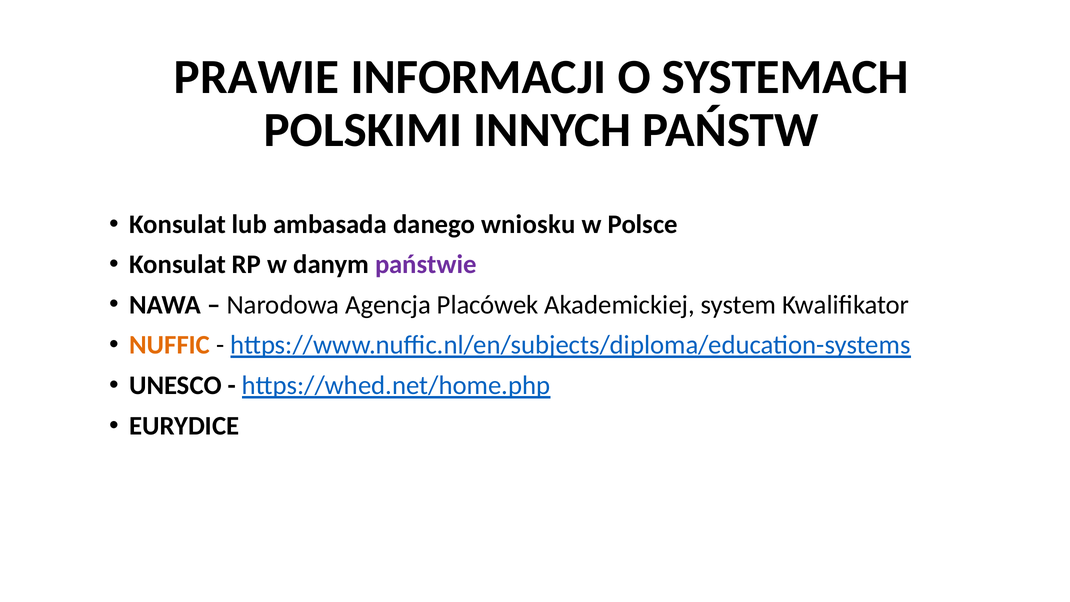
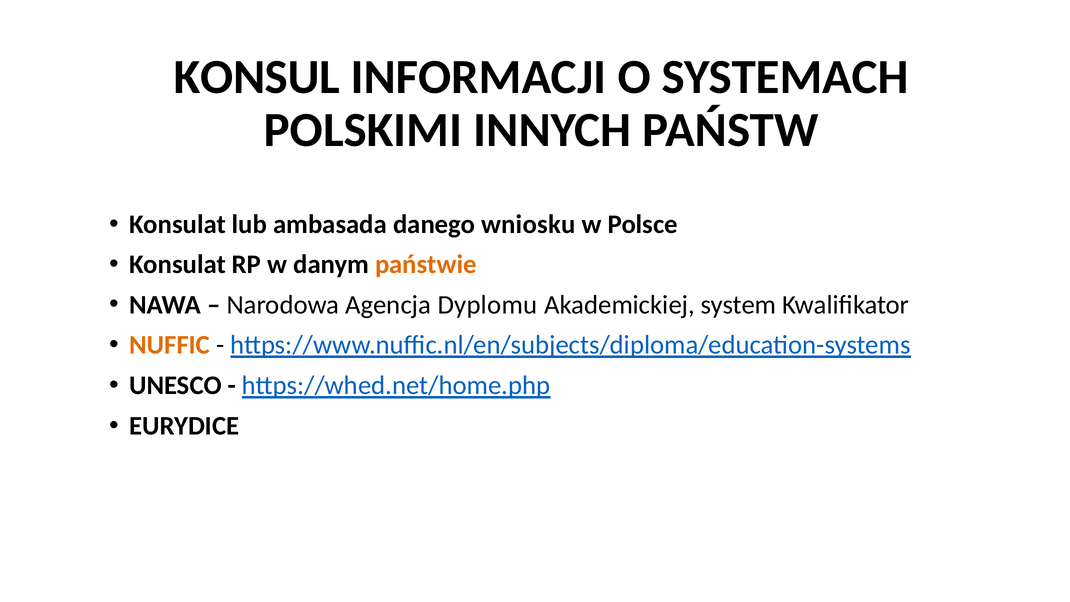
PRAWIE: PRAWIE -> KONSUL (257, 77)
państwie colour: purple -> orange (426, 265)
Placówek: Placówek -> Dyplomu (487, 305)
